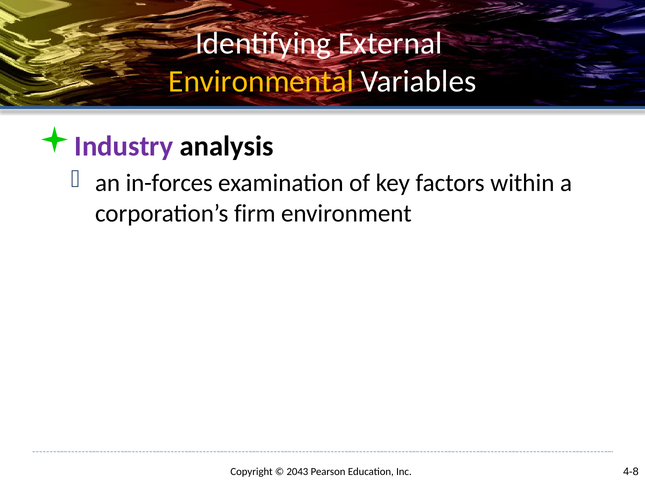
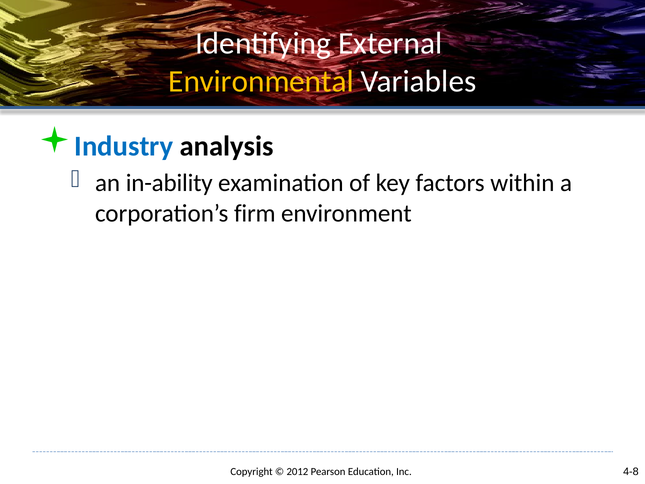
Industry colour: purple -> blue (124, 146)
in-forces: in-forces -> in-ability (169, 183)
2043: 2043 -> 2012 (297, 471)
